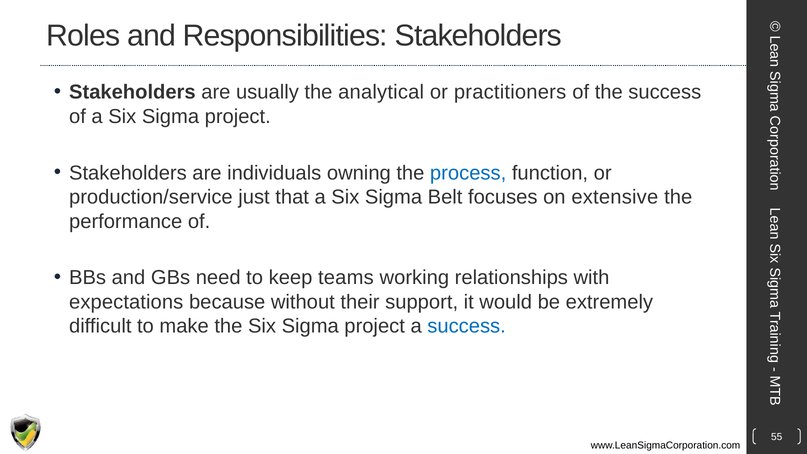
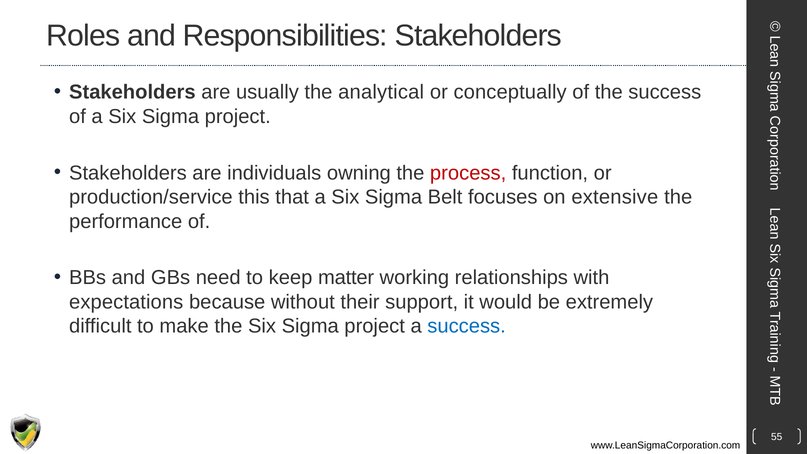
practitioners: practitioners -> conceptually (510, 92)
process colour: blue -> red (468, 173)
just: just -> this (254, 197)
teams: teams -> matter (346, 278)
